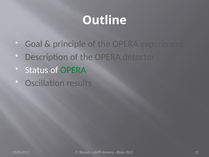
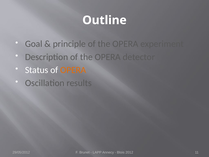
OPERA colour: green -> orange (73, 70)
